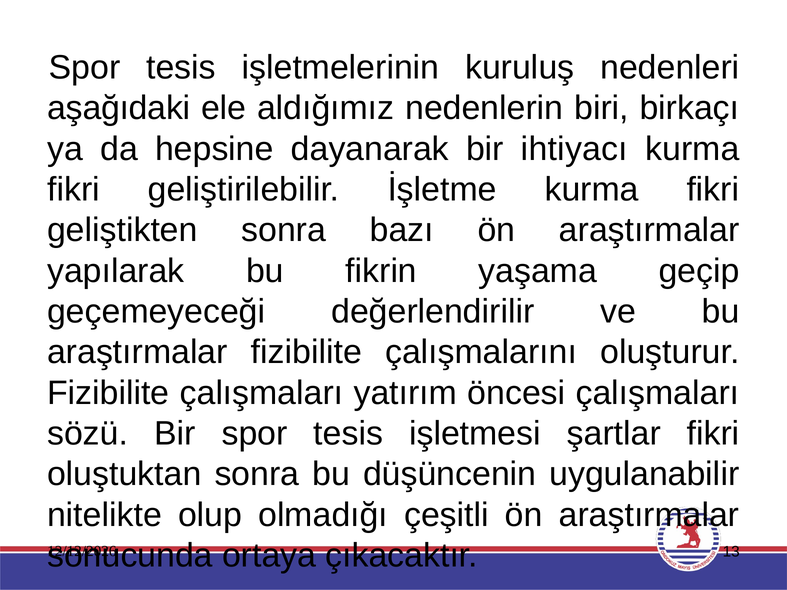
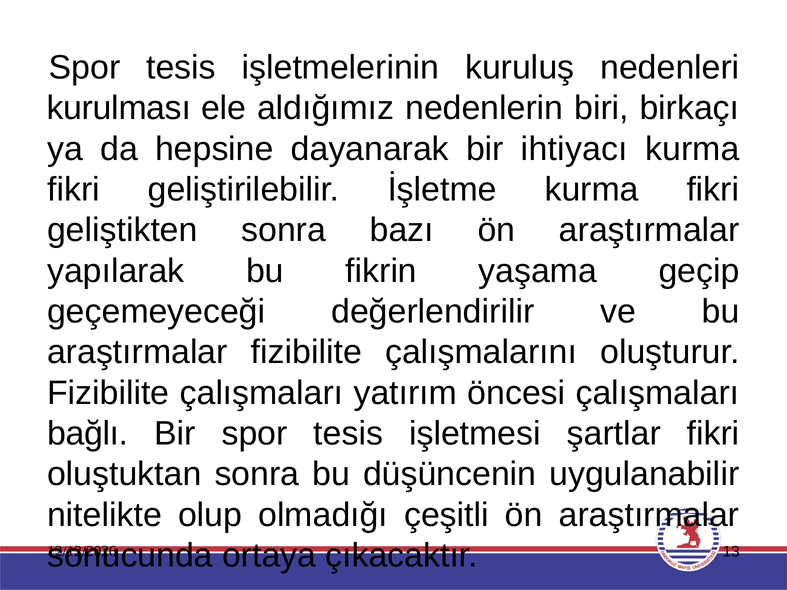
aşağıdaki: aşağıdaki -> kurulması (119, 108)
sözü: sözü -> bağlı (88, 434)
